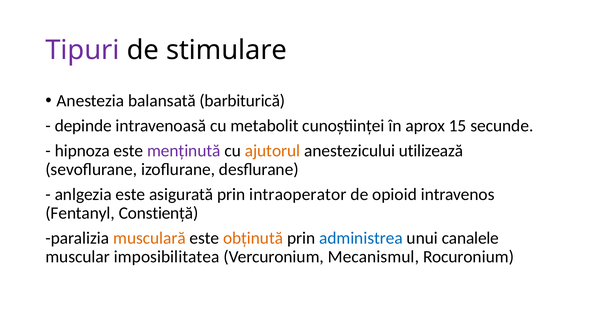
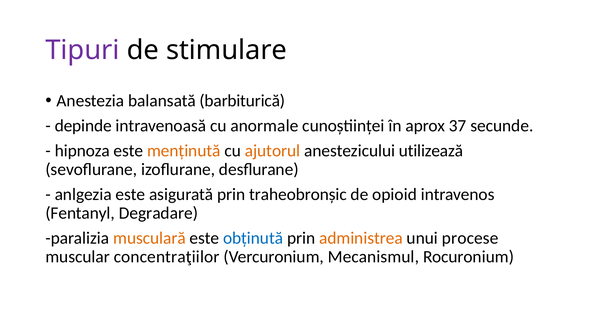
metabolit: metabolit -> anormale (264, 126)
15: 15 -> 37 (458, 126)
menținută colour: purple -> orange (184, 151)
intraoperator: intraoperator -> traheobronșic (298, 195)
Constiență: Constiență -> Degradare (158, 213)
obținută colour: orange -> blue (253, 238)
administrea colour: blue -> orange (361, 238)
canalele: canalele -> procese (470, 238)
imposibilitatea: imposibilitatea -> concentraţiilor (167, 257)
